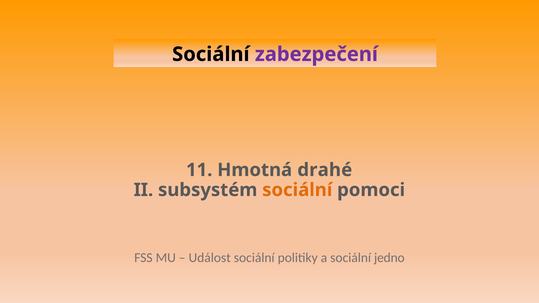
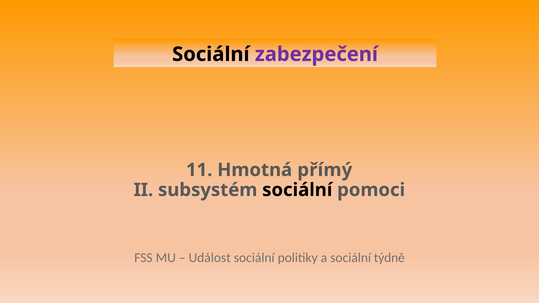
drahé: drahé -> přímý (325, 170)
sociální colour: orange -> black (297, 190)
jedno: jedno -> týdně (389, 258)
